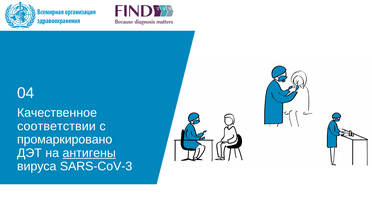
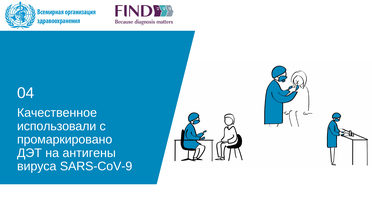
соответствии: соответствии -> использовали (57, 126)
антигены underline: present -> none (89, 153)
SARS-CoV-3: SARS-CoV-3 -> SARS-CoV-9 (96, 167)
